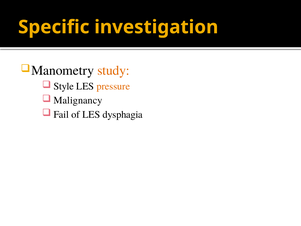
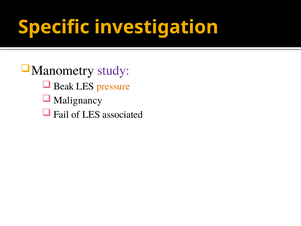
study colour: orange -> purple (113, 70)
Style: Style -> Beak (64, 86)
dysphagia: dysphagia -> associated (123, 114)
